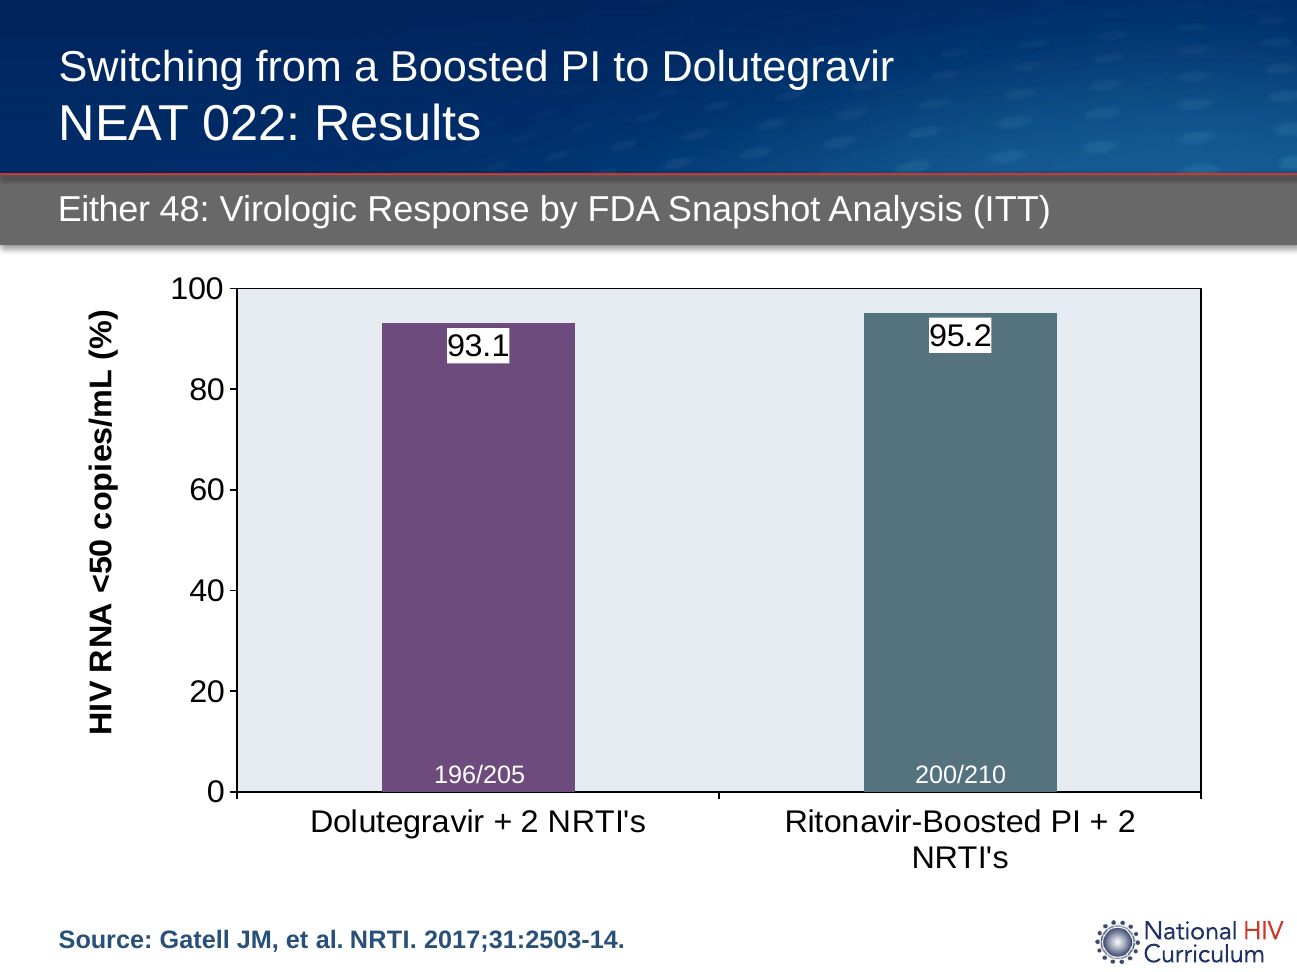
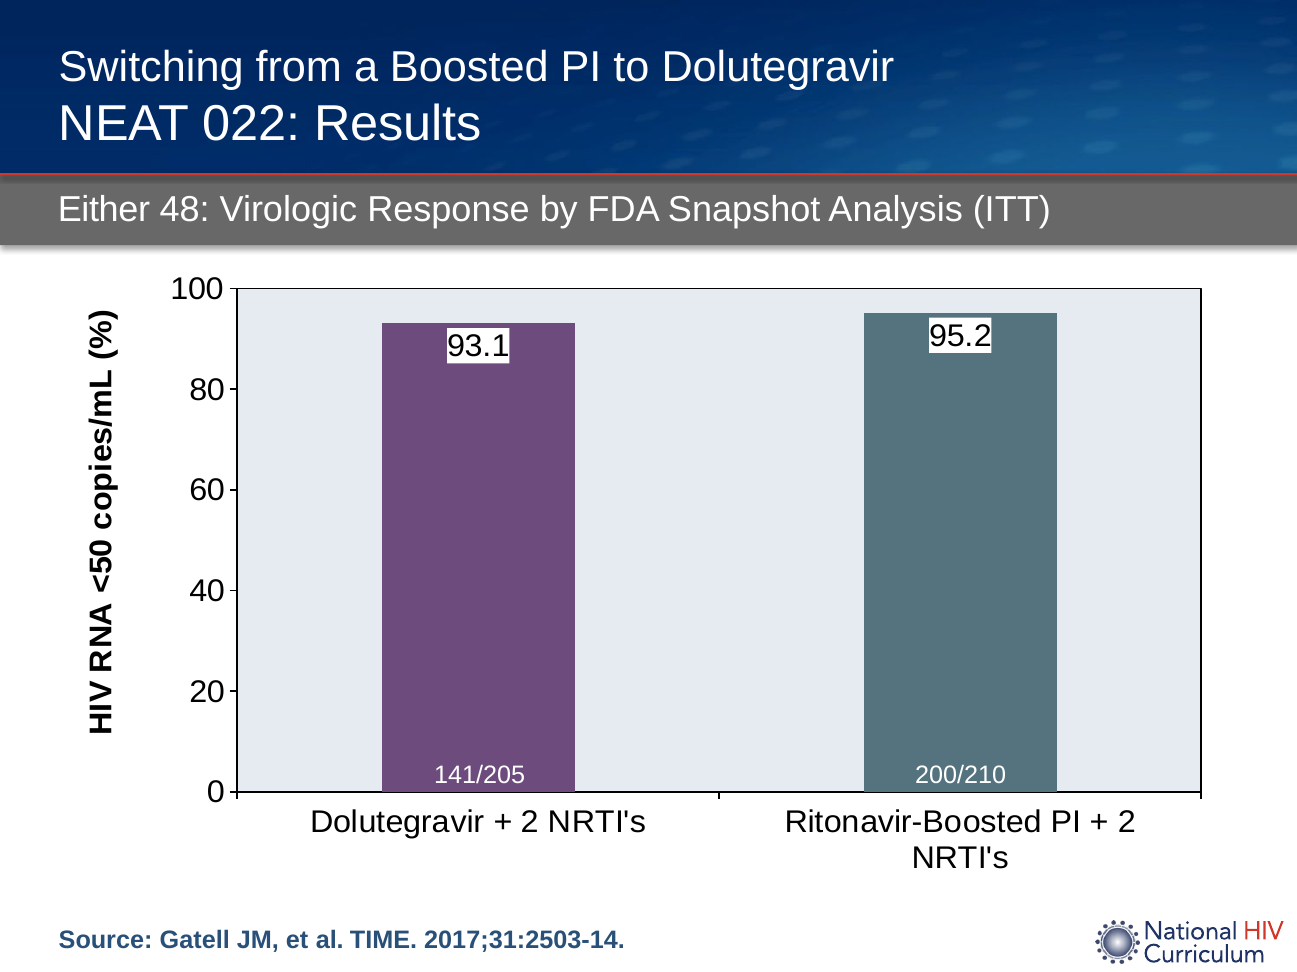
196/205: 196/205 -> 141/205 (480, 776)
NRTI: NRTI -> TIME (383, 941)
